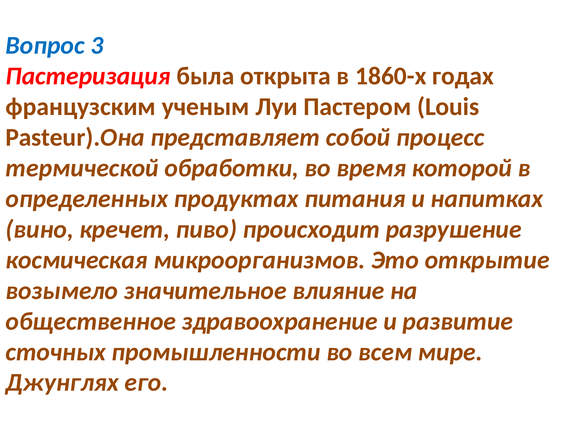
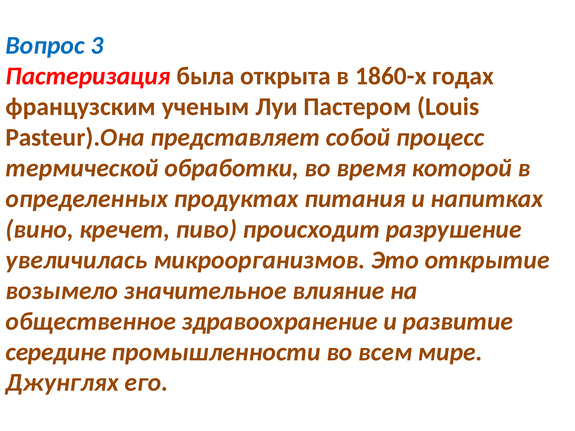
космическая: космическая -> увеличилась (77, 260)
сточных: сточных -> середине (56, 352)
